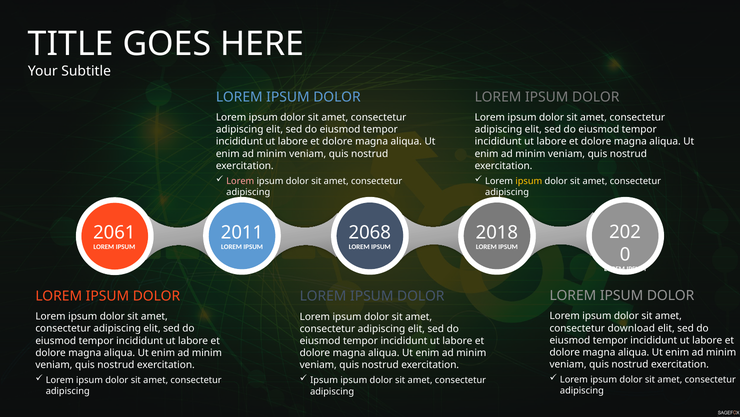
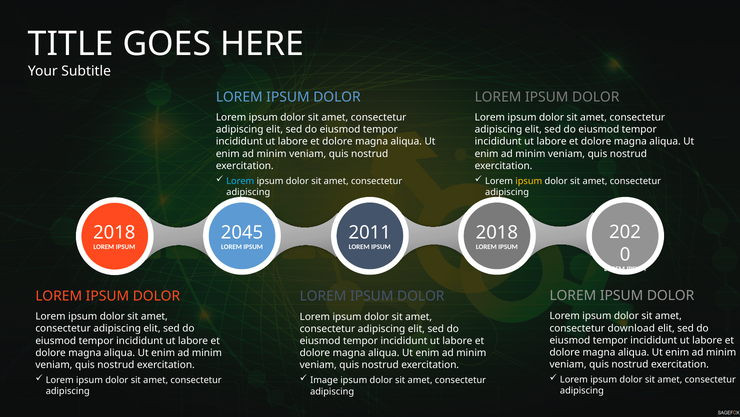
Lorem colour: pink -> light blue (240, 181)
2061: 2061 -> 2018 (114, 232)
2011: 2011 -> 2045 (242, 232)
2068: 2068 -> 2011 (370, 232)
Ipsum: Ipsum -> Image (324, 380)
